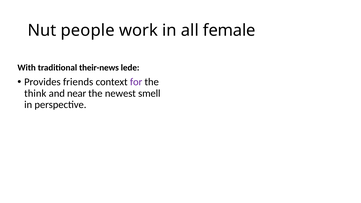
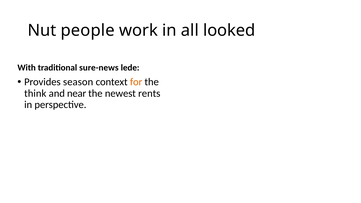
female: female -> looked (229, 30)
their-news: their-news -> sure-news (99, 68)
friends: friends -> season (78, 82)
for colour: purple -> orange (136, 82)
smell: smell -> rents (149, 93)
